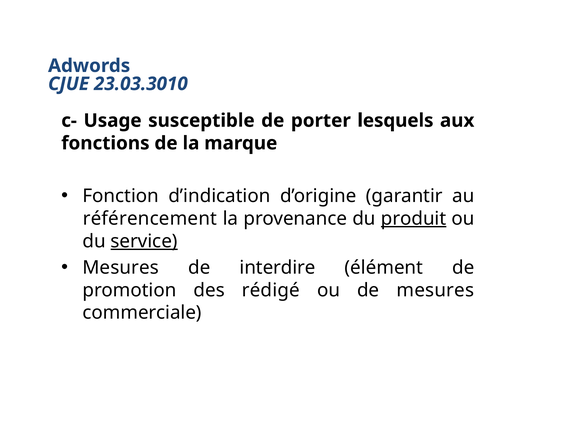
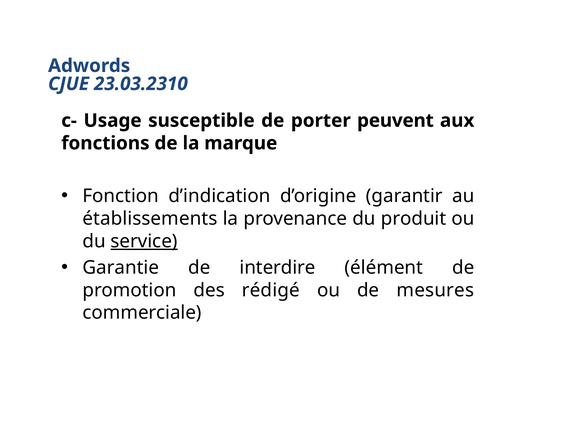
23.03.3010: 23.03.3010 -> 23.03.2310 (141, 84)
lesquels: lesquels -> peuvent (395, 121)
référencement: référencement -> établissements (150, 218)
produit underline: present -> none (414, 218)
Mesures: Mesures -> Garantie (121, 267)
